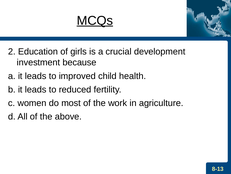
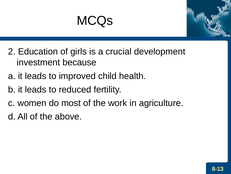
MCQs underline: present -> none (95, 21)
